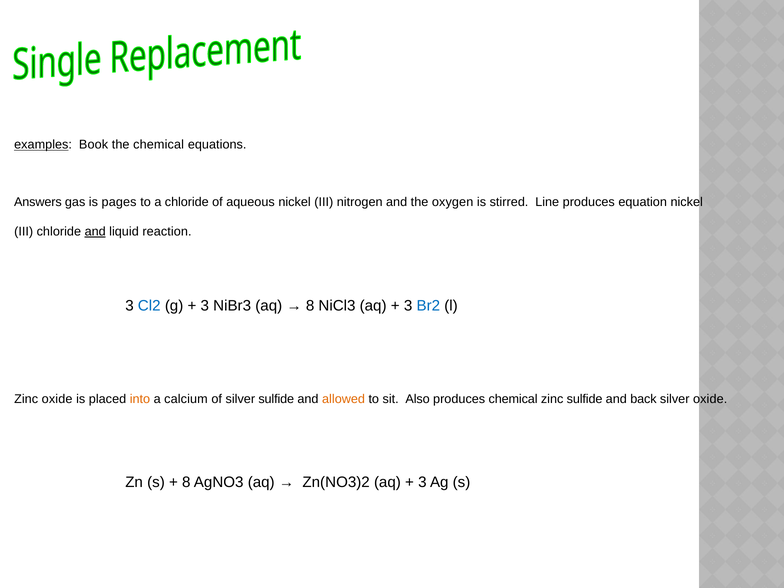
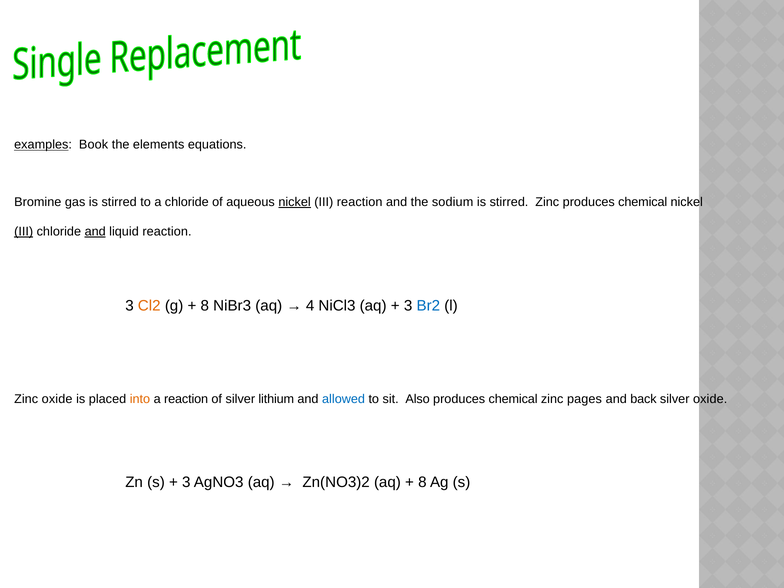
the chemical: chemical -> elements (159, 145)
Answers: Answers -> Bromine (38, 202)
gas is pages: pages -> stirred (119, 202)
nickel underline: none -> present (295, 202)
III nitrogen: nitrogen -> reaction (360, 202)
oxygen: oxygen -> sodium (453, 202)
stirred Line: Line -> Zinc (547, 202)
equation: equation -> chemical (643, 202)
III underline: none -> present (24, 232)
Cl2 colour: blue -> orange (149, 306)
3: 3 -> 8 (205, 306)
8: 8 -> 4 (310, 306)
a calcium: calcium -> reaction (186, 399)
silver sulfide: sulfide -> lithium (276, 399)
allowed colour: orange -> blue (344, 399)
zinc sulfide: sulfide -> pages (584, 399)
8: 8 -> 3 (186, 482)
3: 3 -> 8 (422, 482)
